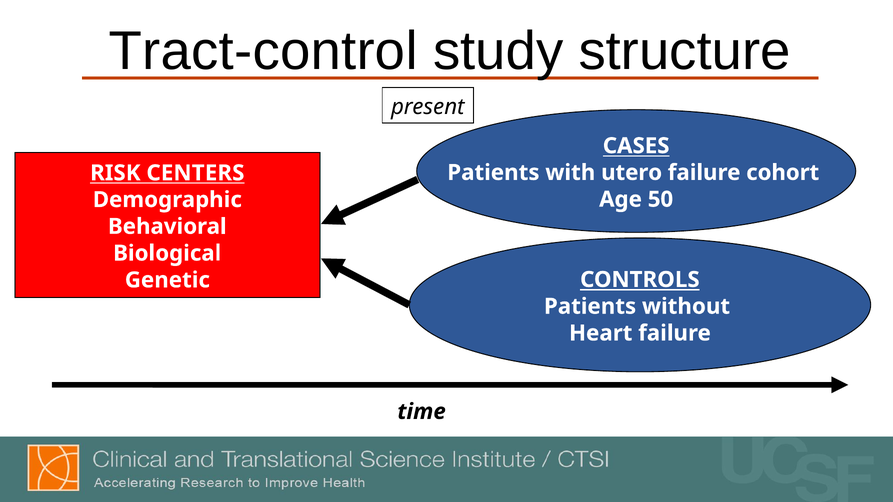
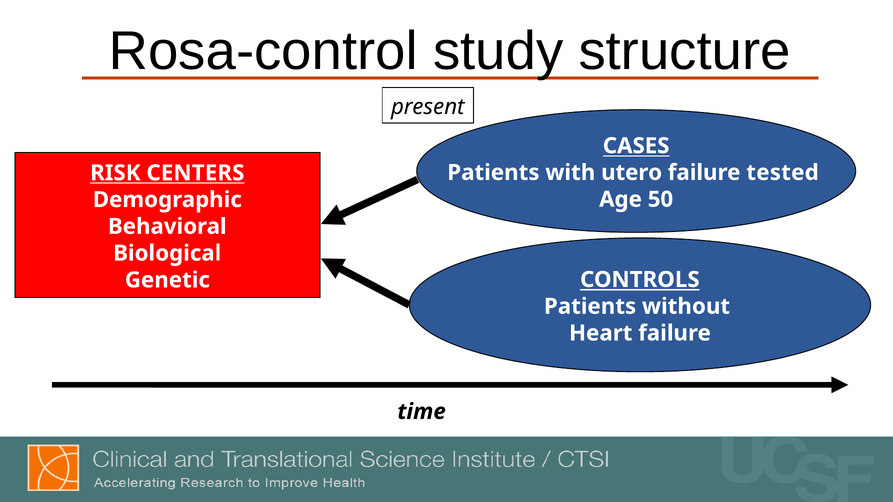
Tract-control: Tract-control -> Rosa-control (263, 51)
cohort: cohort -> tested (783, 173)
